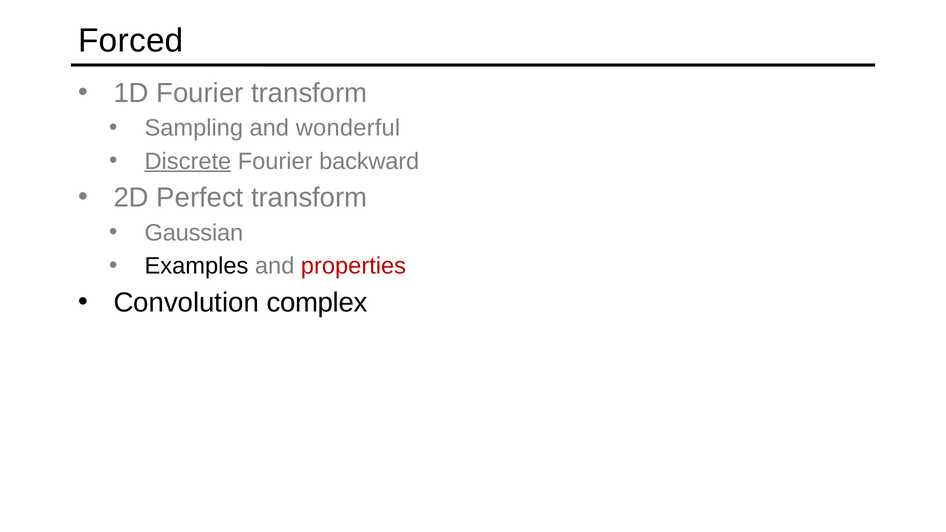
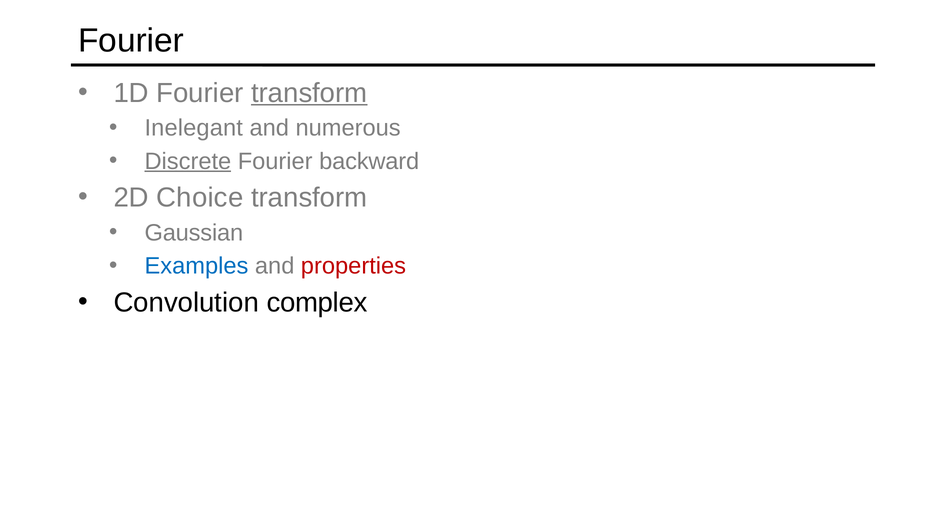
Forced: Forced -> Fourier (131, 41)
transform underline: none -> present (309, 93)
Sampling: Sampling -> Inelegant (194, 128)
wonderful: wonderful -> numerous (348, 128)
Perfect: Perfect -> Choice (200, 198)
Examples colour: black -> blue (196, 266)
